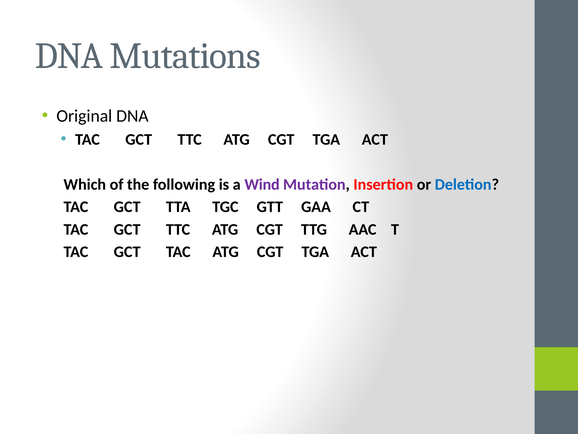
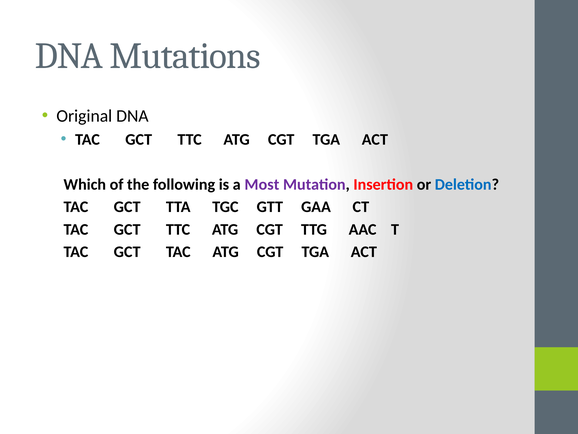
Wind: Wind -> Most (262, 184)
